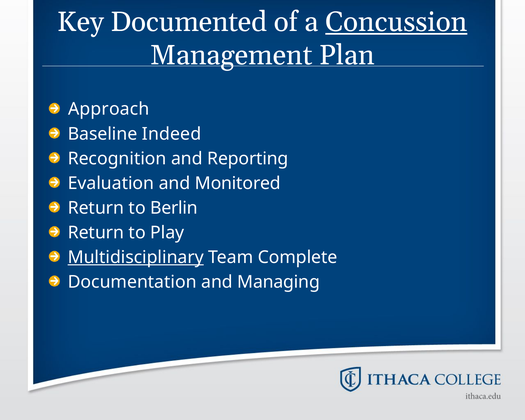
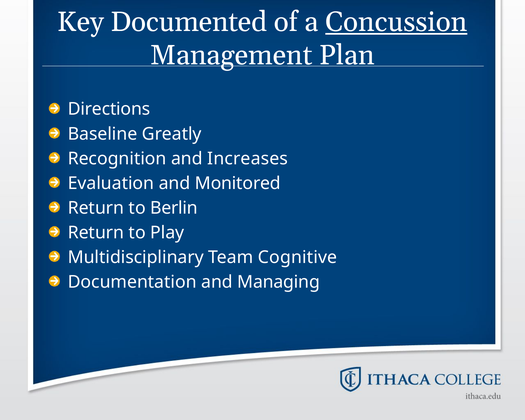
Approach: Approach -> Directions (109, 109)
Indeed: Indeed -> Greatly (172, 134)
Reporting: Reporting -> Increases (248, 159)
Multidisciplinary underline: present -> none (136, 257)
Complete: Complete -> Cognitive (298, 257)
